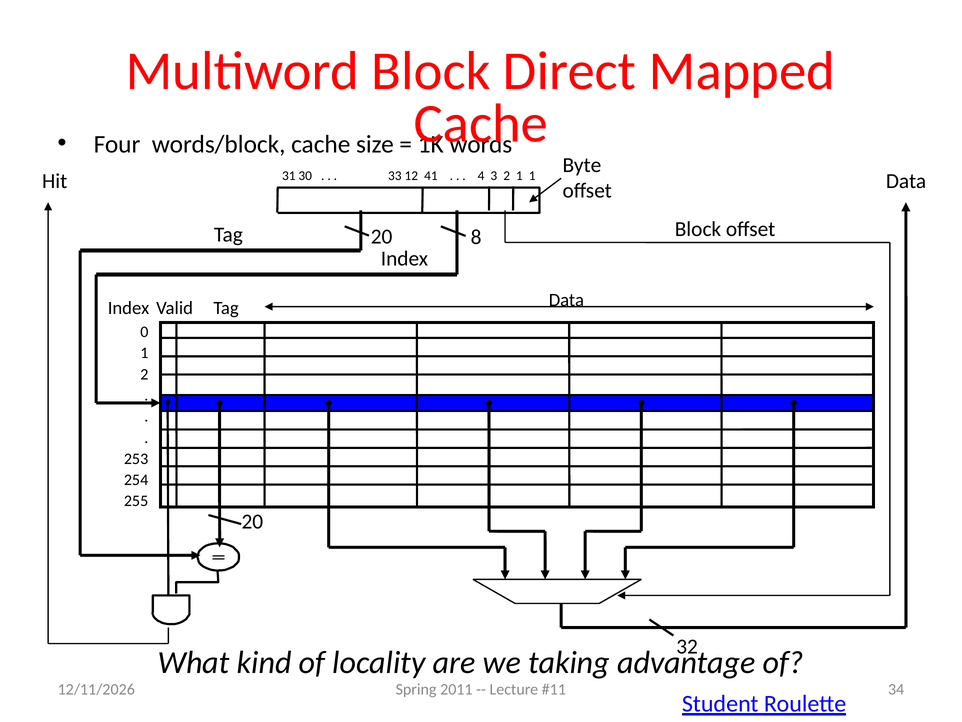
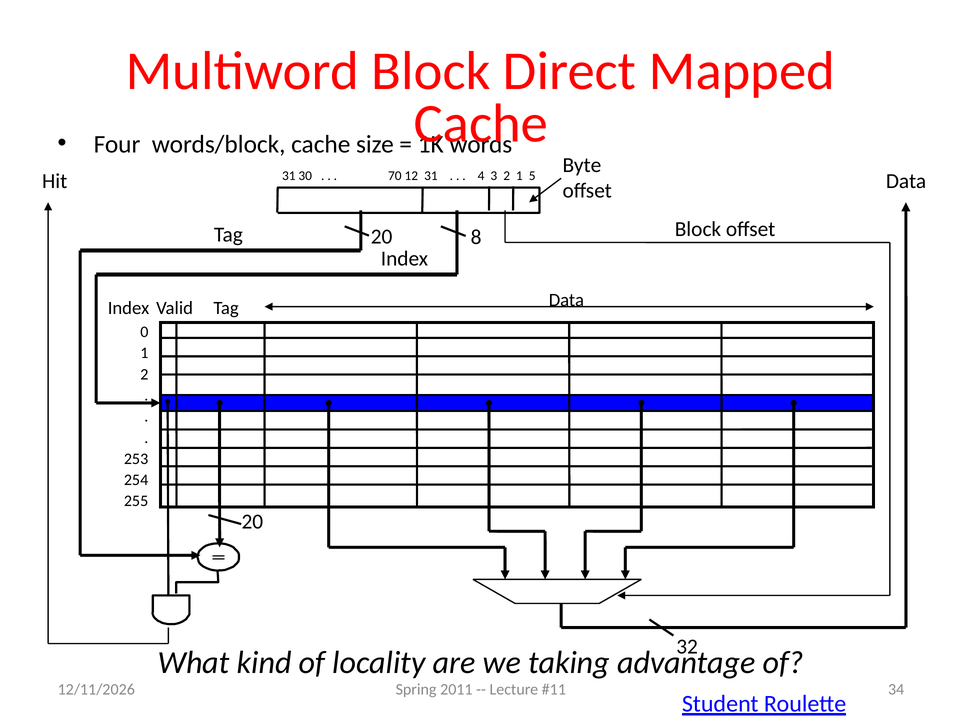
33: 33 -> 70 (395, 176)
12 41: 41 -> 31 (431, 176)
1 1: 1 -> 5 (532, 176)
